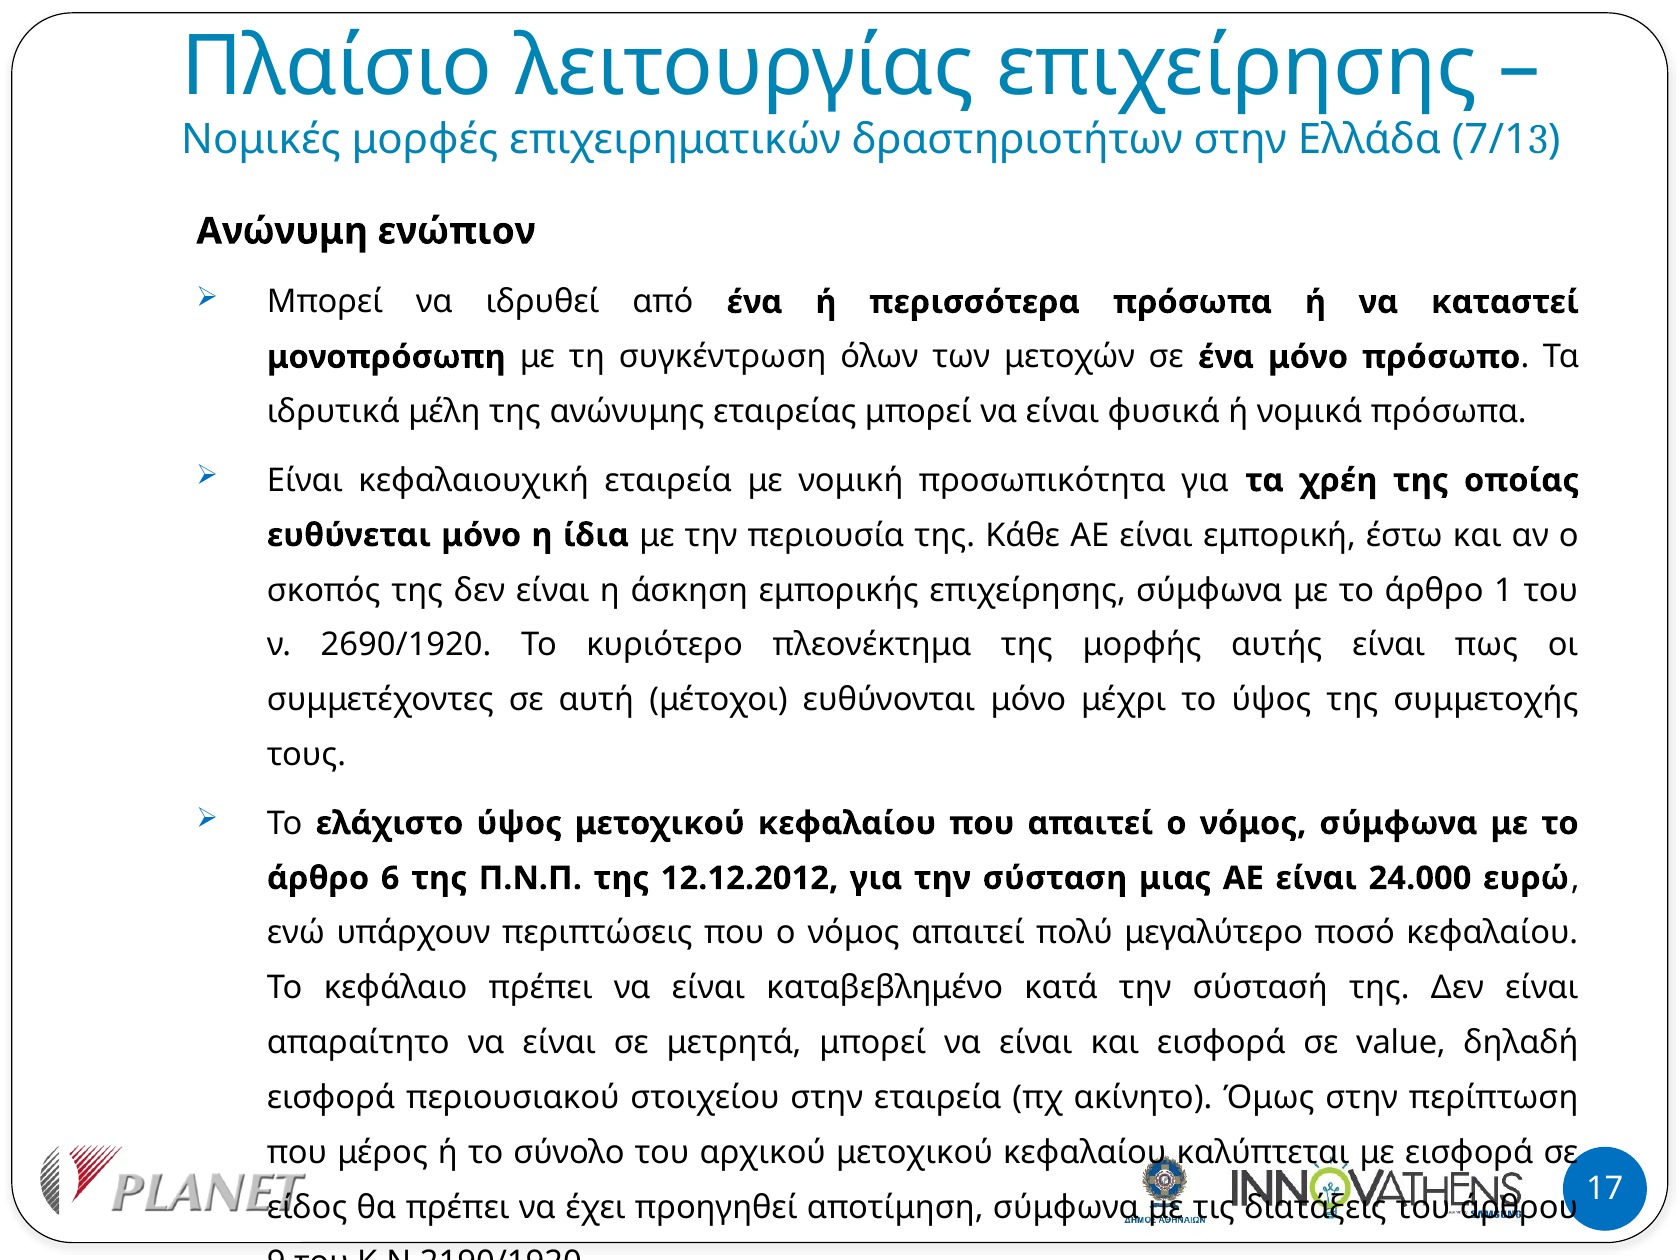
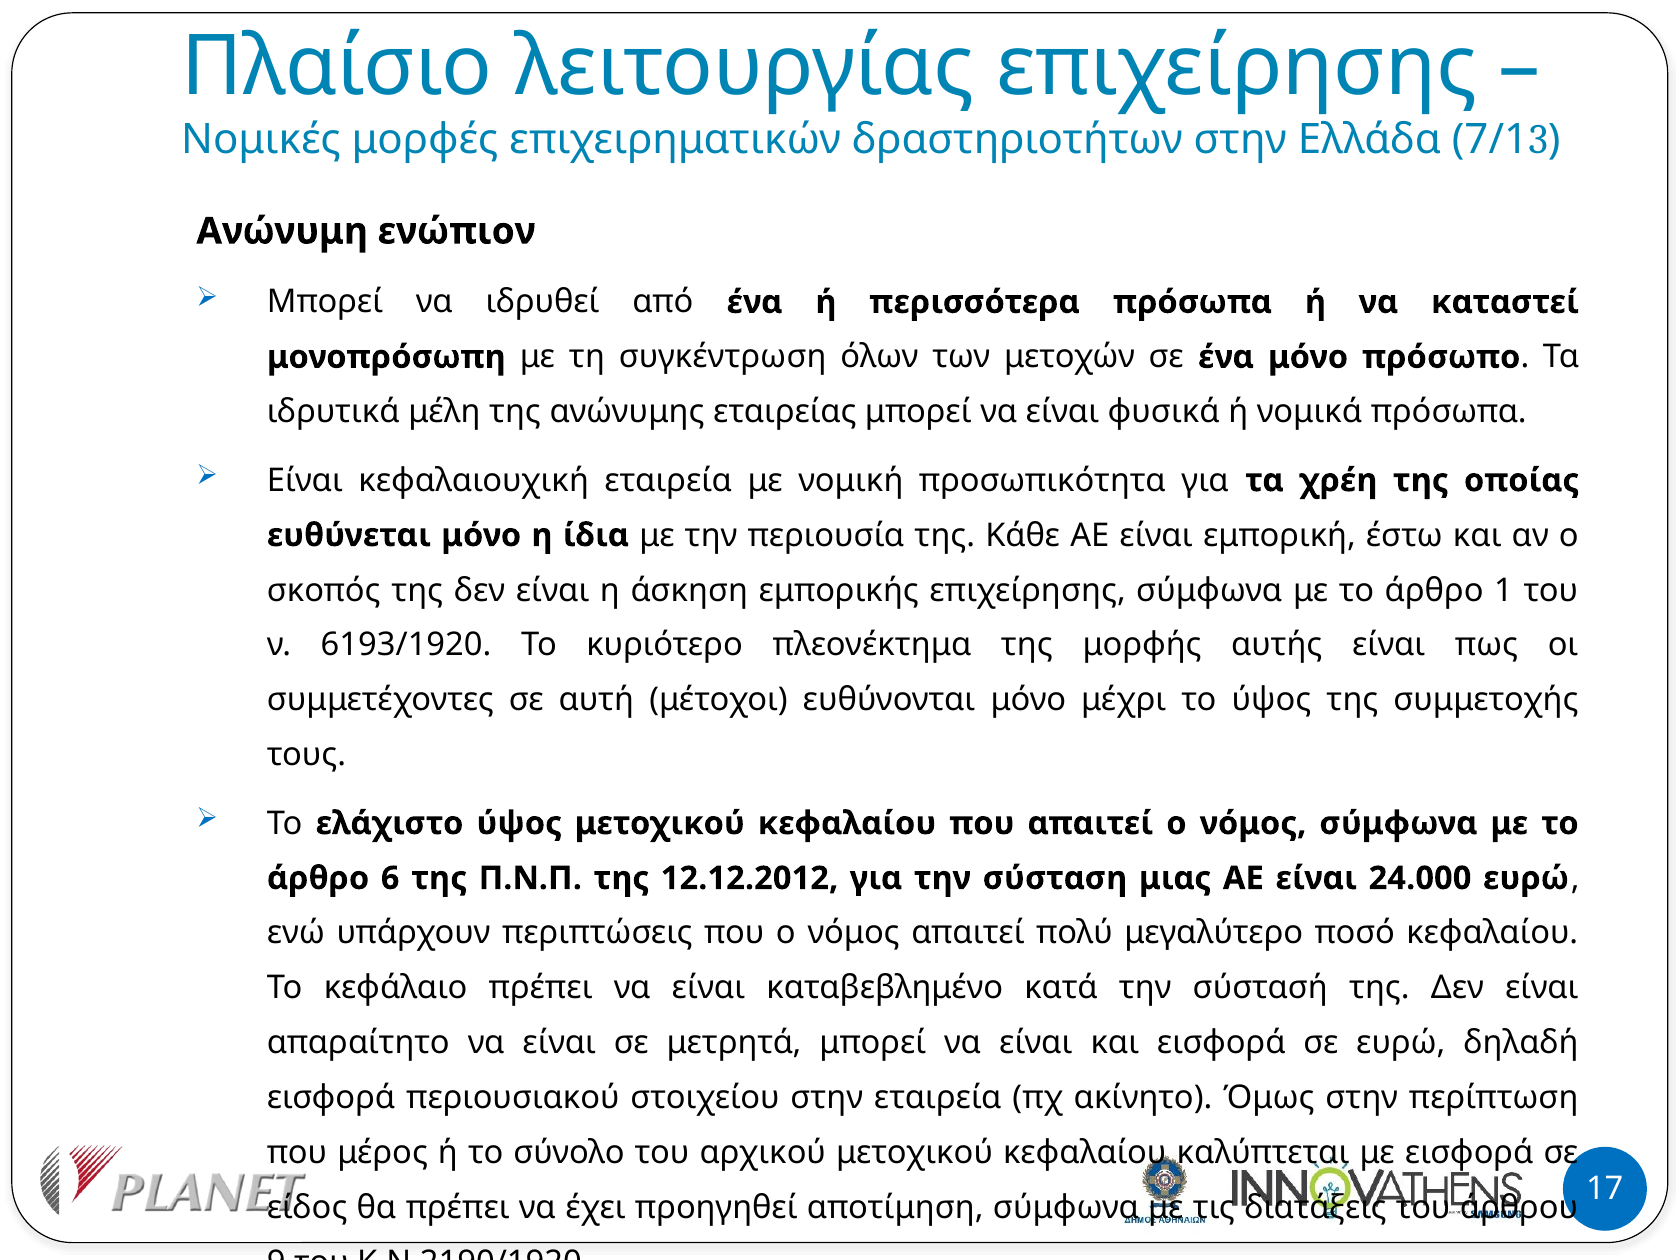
2690/1920: 2690/1920 -> 6193/1920 (406, 645)
σε value: value -> ευρώ (1401, 1043)
